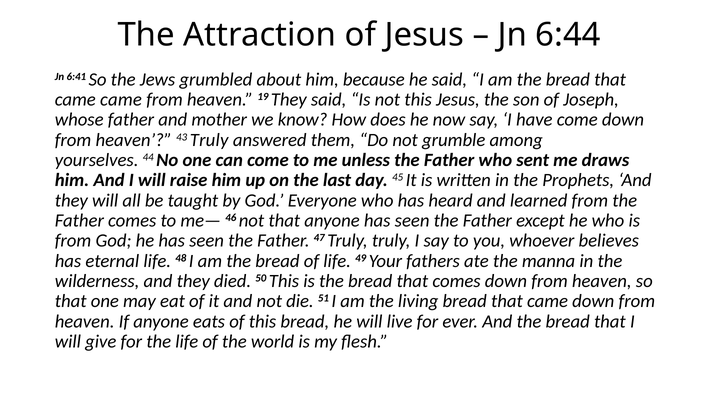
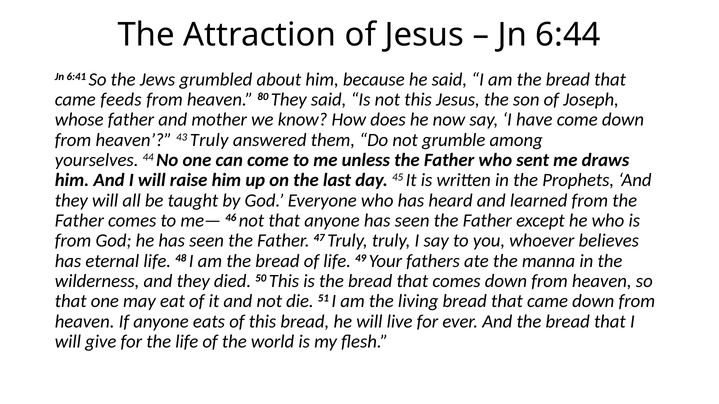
came came: came -> feeds (121, 100)
19: 19 -> 80 (263, 97)
